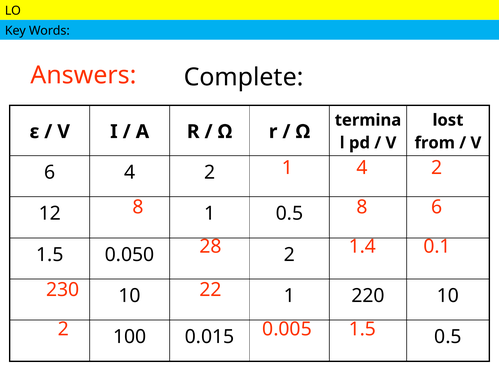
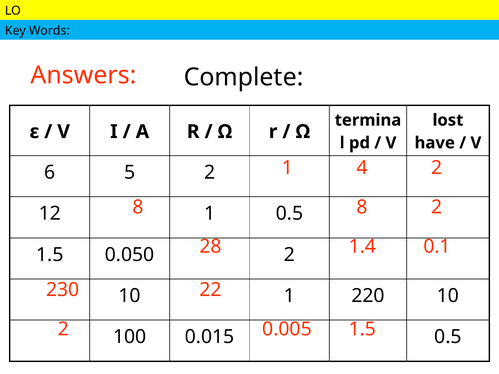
from: from -> have (435, 143)
6 4: 4 -> 5 (130, 173)
8 6: 6 -> 2 (437, 207)
